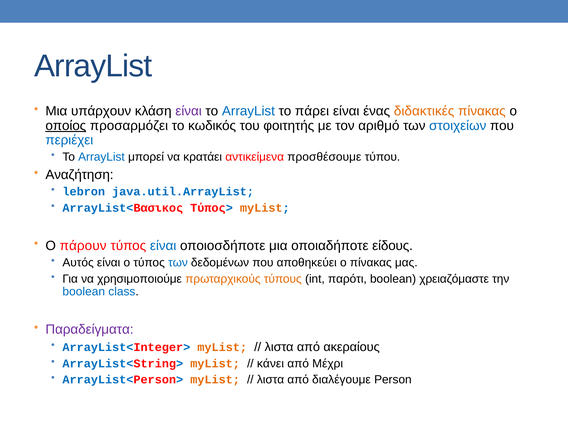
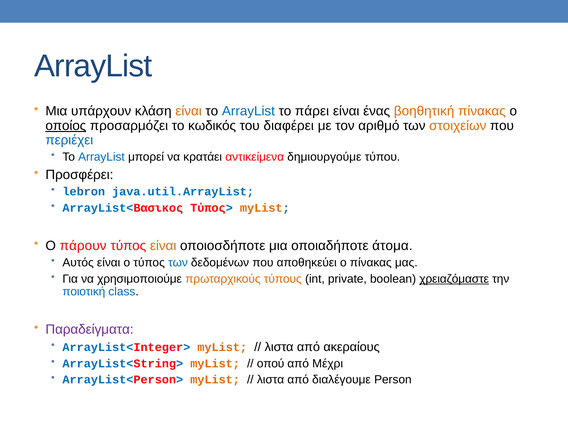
είναι colour: purple -> orange (189, 111)
διδακτικές: διδακτικές -> βοηθητική (424, 111)
φοιτητής: φοιτητής -> διαφέρει (289, 126)
στοιχείων colour: blue -> orange (458, 126)
προσθέσουμε: προσθέσουμε -> δημιουργούμε (324, 157)
Αναζήτηση: Αναζήτηση -> Προσφέρει (79, 175)
είναι colour: blue -> orange (163, 246)
είδους: είδους -> άτομα (392, 246)
παρότι: παρότι -> private (347, 279)
χρειαζόμαστε underline: none -> present (454, 279)
boolean: boolean -> ποιοτική (84, 292)
κάνει: κάνει -> οπού (271, 364)
